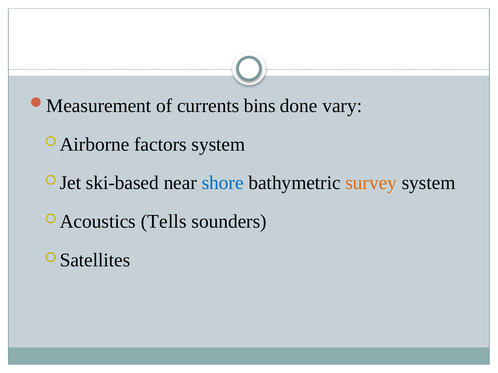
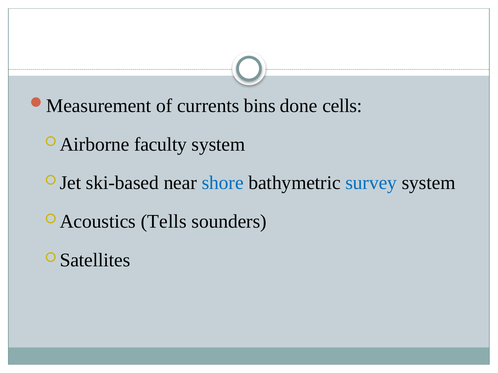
vary: vary -> cells (342, 106)
factors: factors -> faculty (161, 144)
survey colour: orange -> blue (371, 183)
